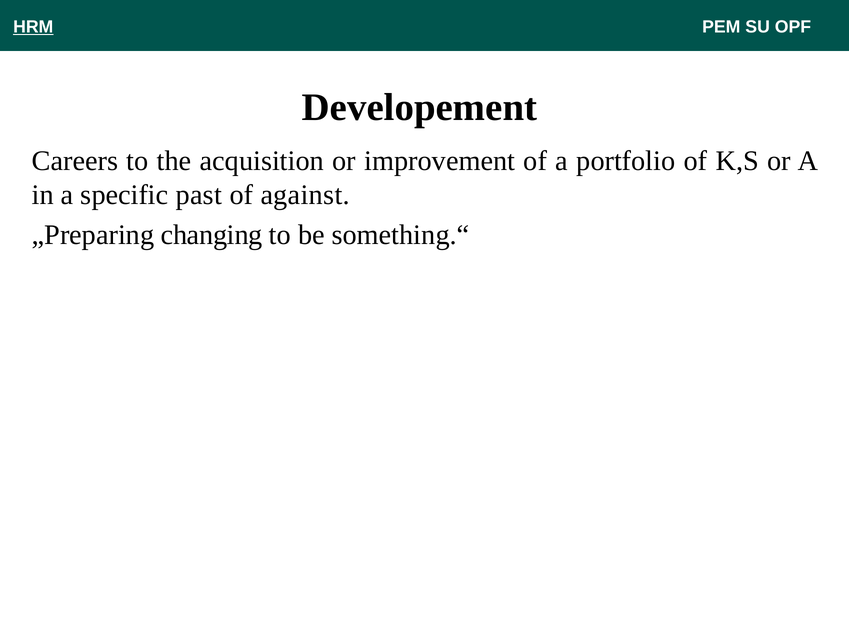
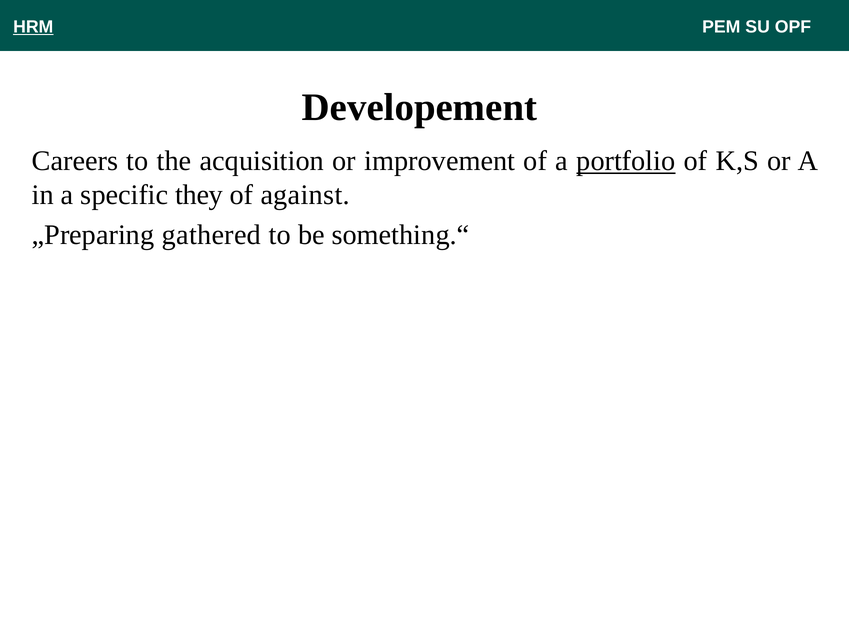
portfolio underline: none -> present (626, 161)
past: past -> they (199, 195)
changing: changing -> gathered (211, 235)
